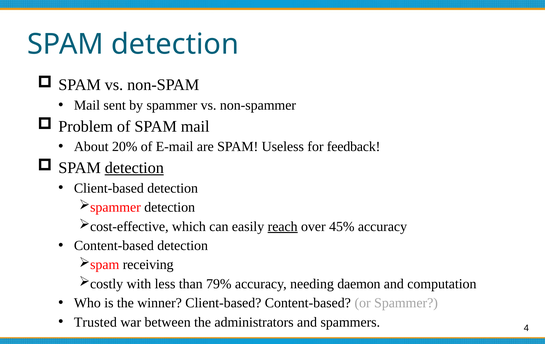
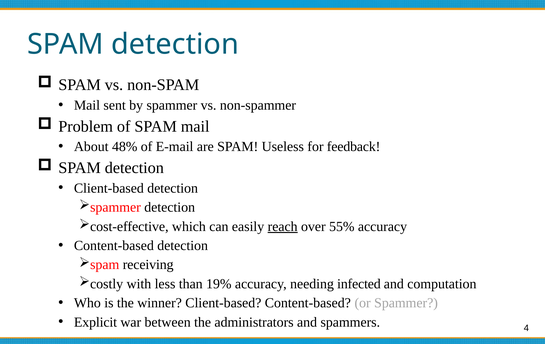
20%: 20% -> 48% (125, 146)
detection underline: present -> none (134, 168)
45%: 45% -> 55% (342, 226)
79%: 79% -> 19% (219, 283)
daemon: daemon -> infected (359, 283)
Trusted: Trusted -> Explicit (96, 322)
